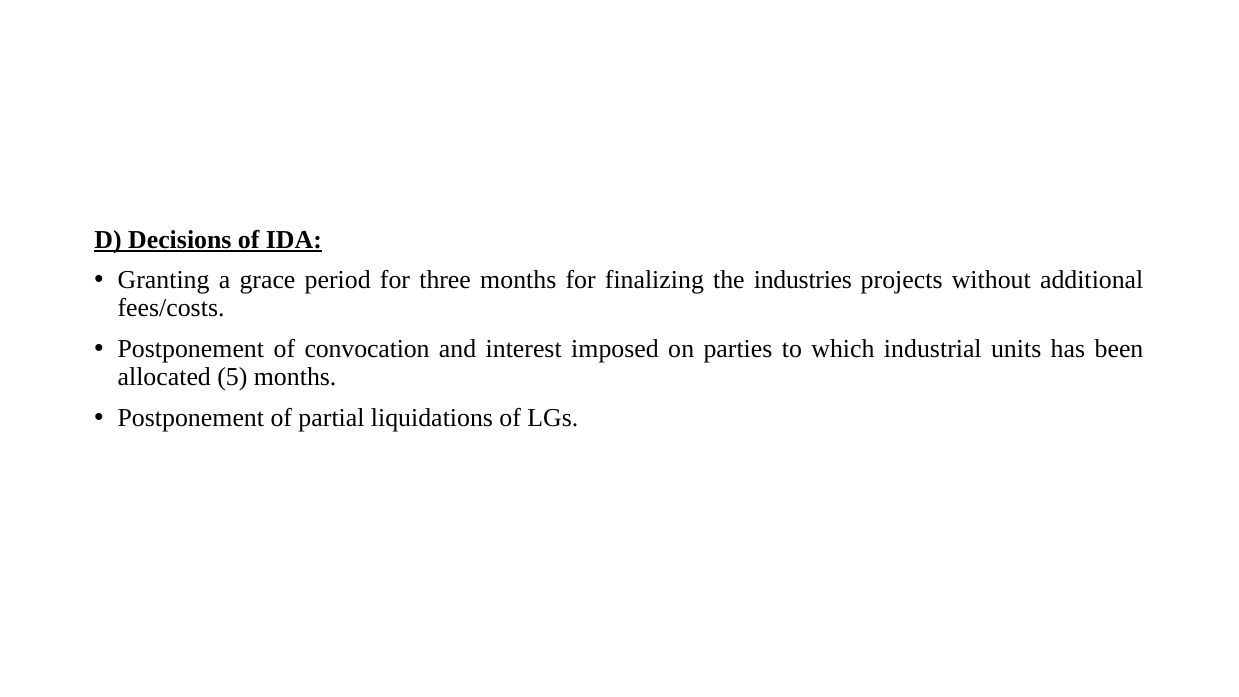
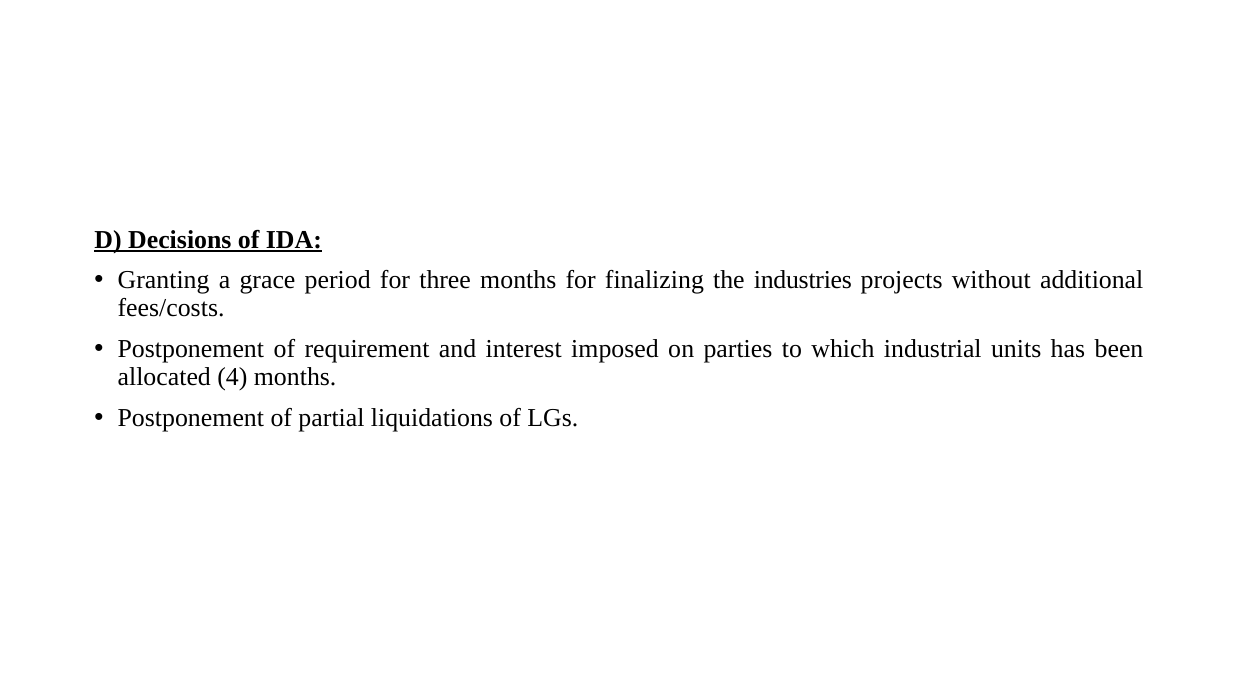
convocation: convocation -> requirement (367, 349)
5: 5 -> 4 (232, 377)
